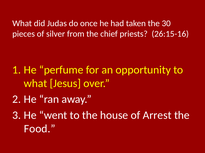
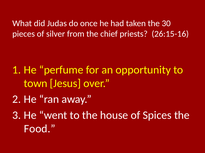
what: what -> town (36, 84)
Arrest: Arrest -> Spices (157, 116)
